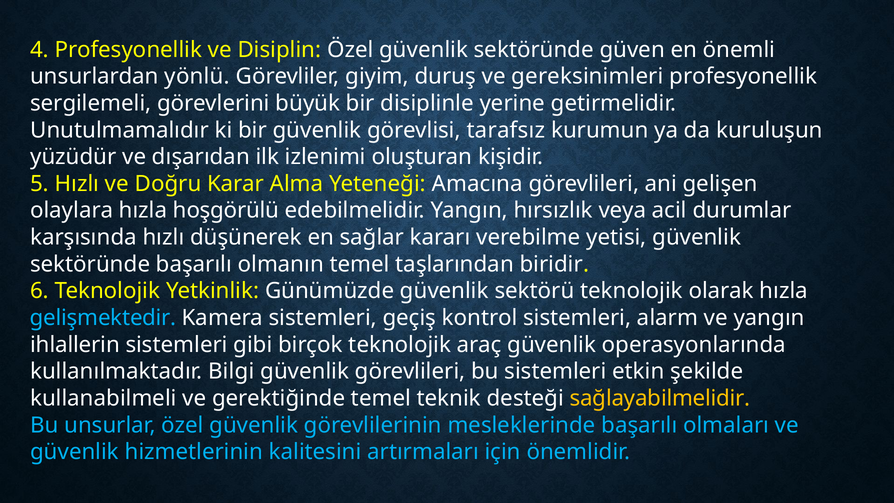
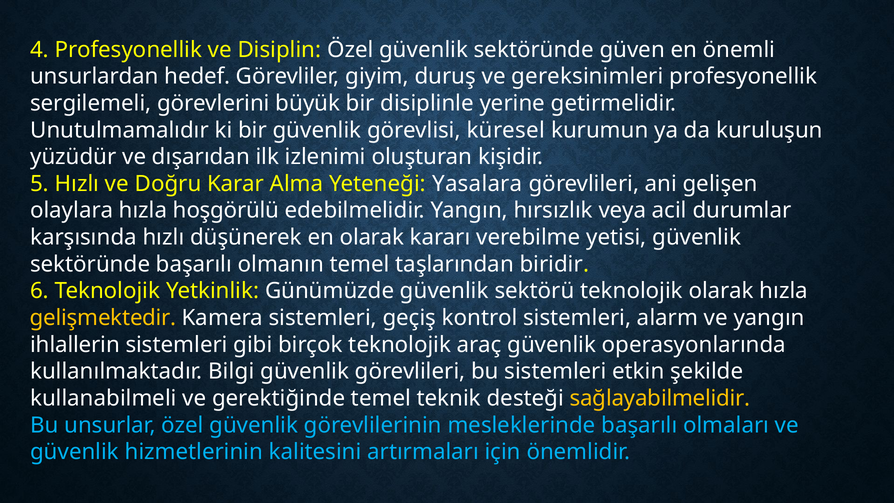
yönlü: yönlü -> hedef (197, 76)
tarafsız: tarafsız -> küresel (506, 130)
Amacına: Amacına -> Yasalara (477, 184)
en sağlar: sağlar -> olarak (372, 237)
gelişmektedir colour: light blue -> yellow (103, 318)
